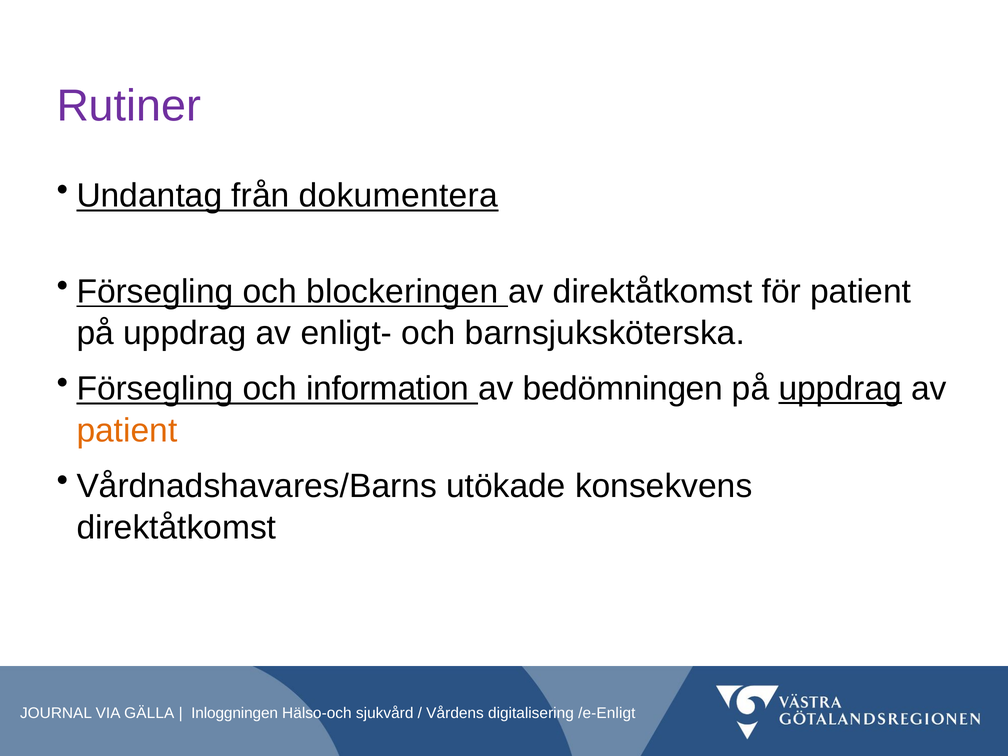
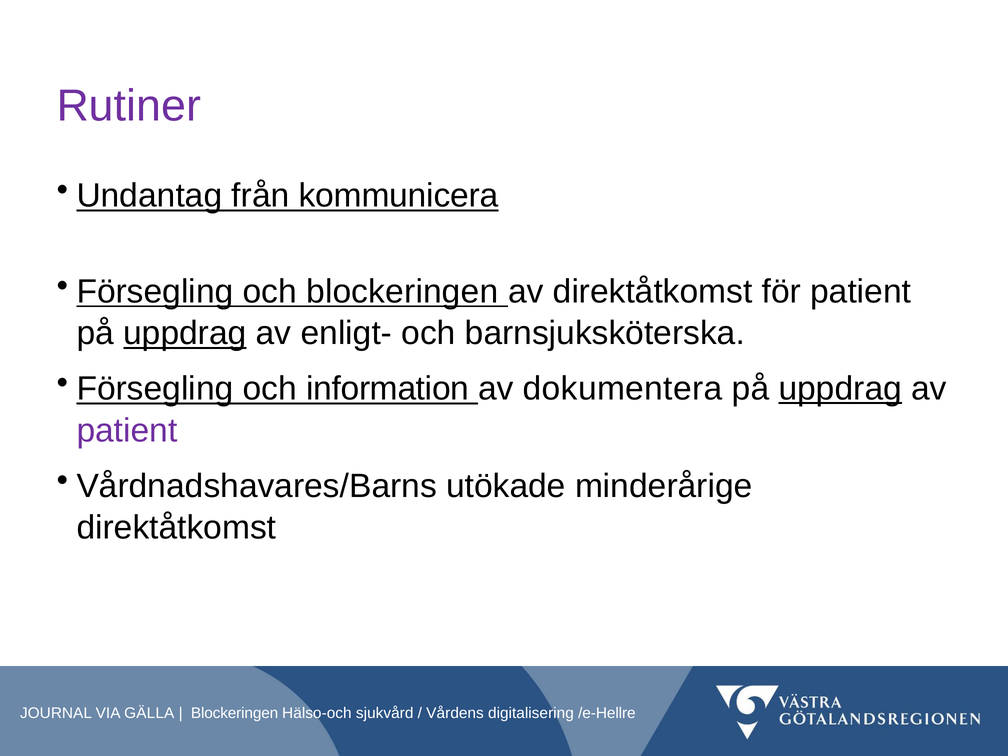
dokumentera: dokumentera -> kommunicera (399, 196)
uppdrag underline: none -> present (185, 333)
bedömningen: bedömningen -> dokumentera (623, 389)
patient colour: orange -> purple (127, 431)
konsekvens: konsekvens -> minderårige (664, 486)
Inloggningen: Inloggningen -> Blockeringen (235, 713)
/e-Enligt: /e-Enligt -> /e-Hellre (607, 713)
